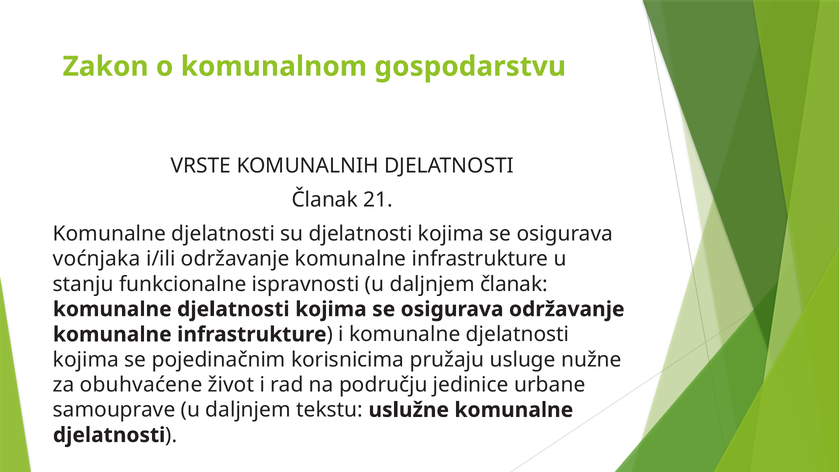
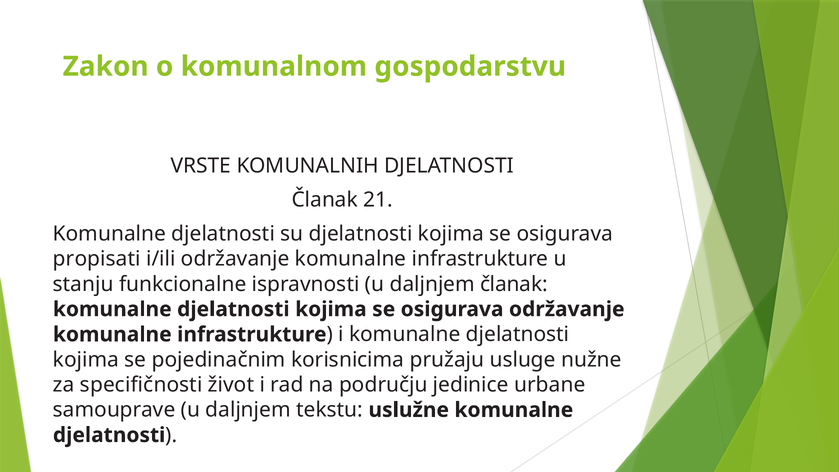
voćnjaka: voćnjaka -> propisati (97, 259)
obuhvaćene: obuhvaćene -> specifičnosti (141, 385)
